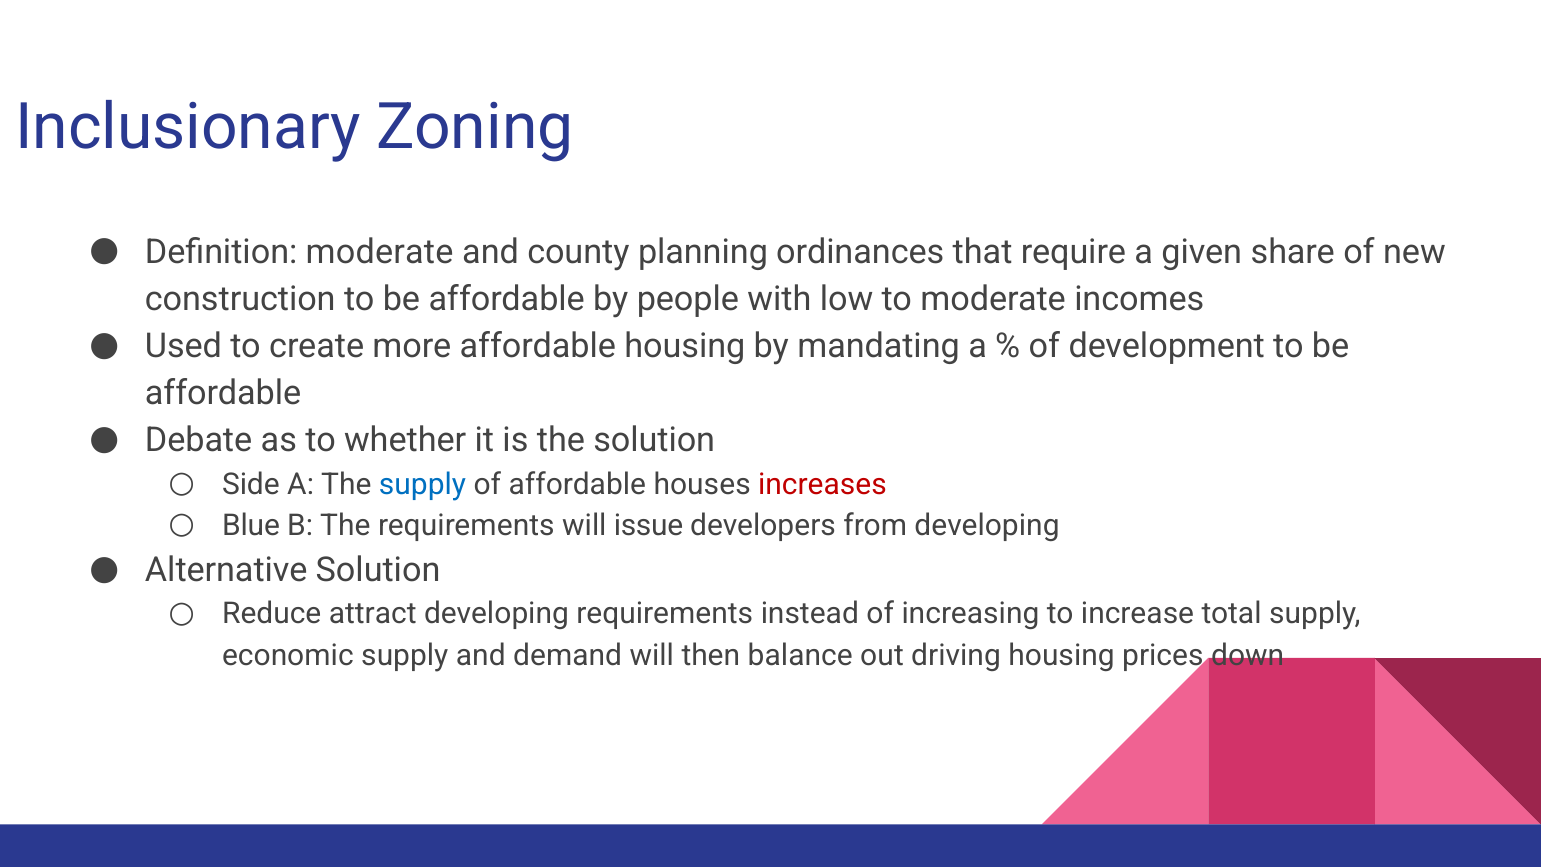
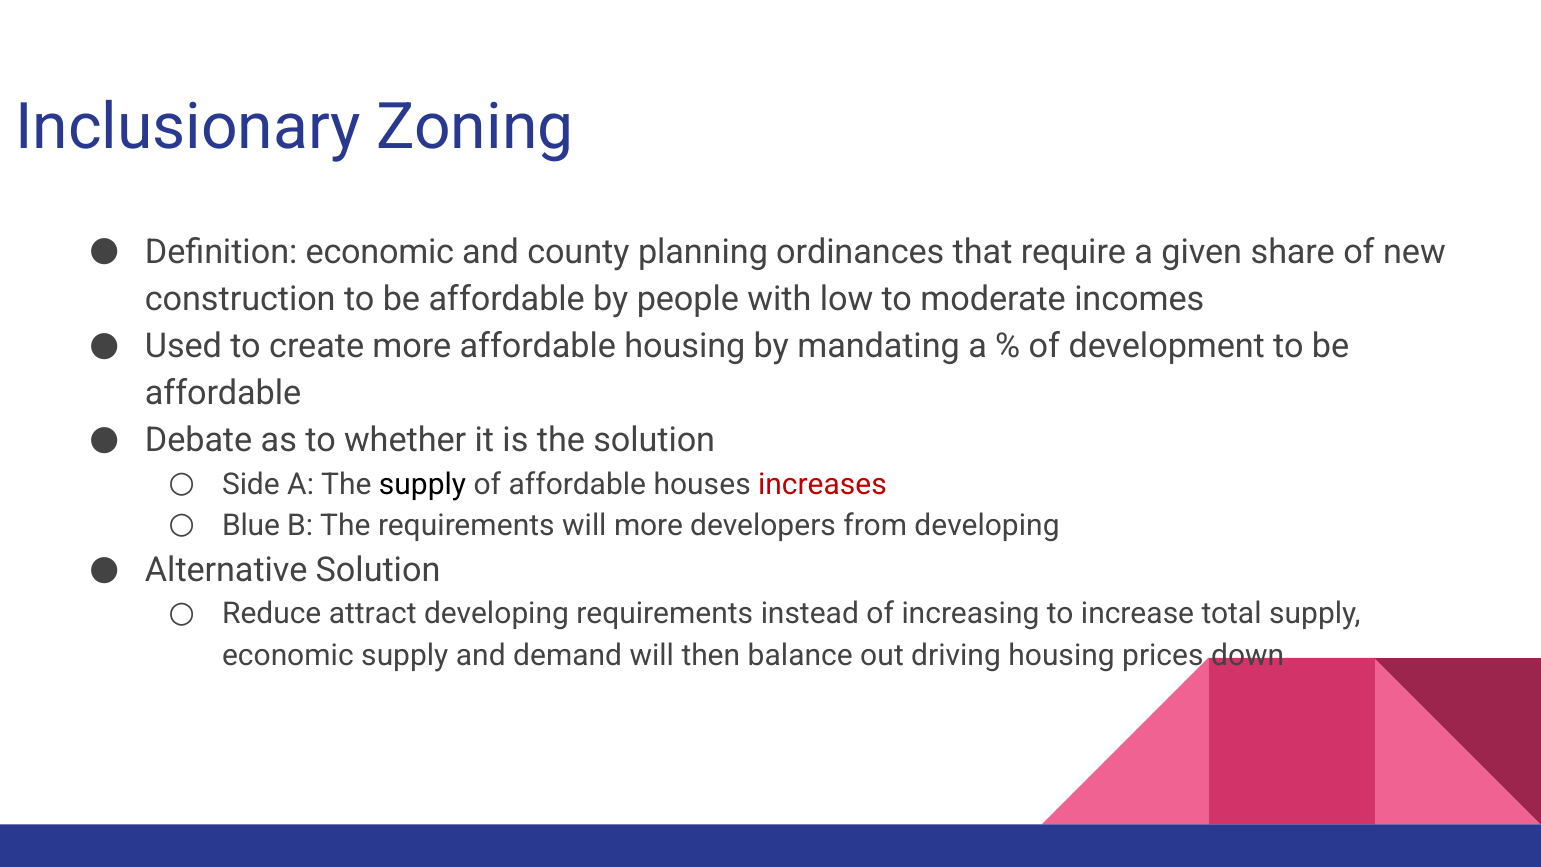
Definition moderate: moderate -> economic (380, 252)
supply colour: blue -> black (423, 484)
will issue: issue -> more (648, 525)
